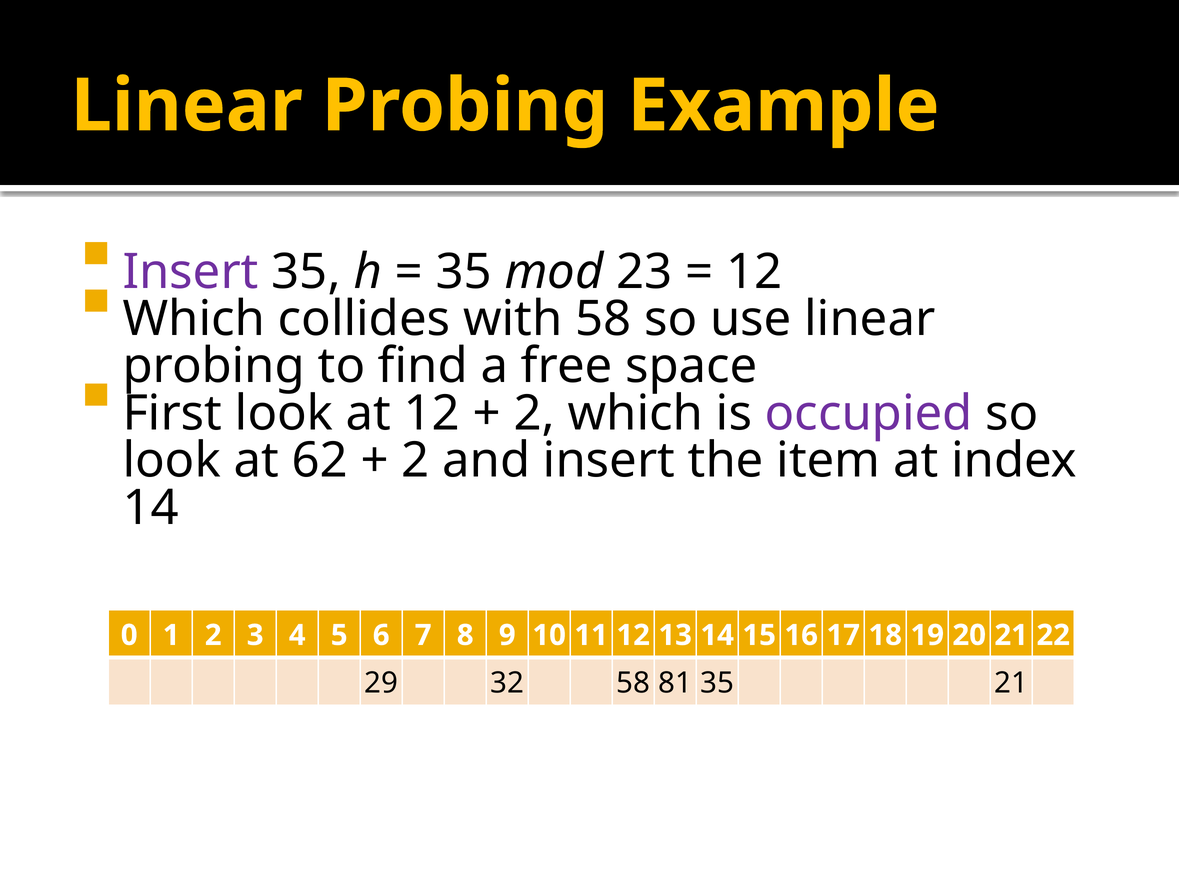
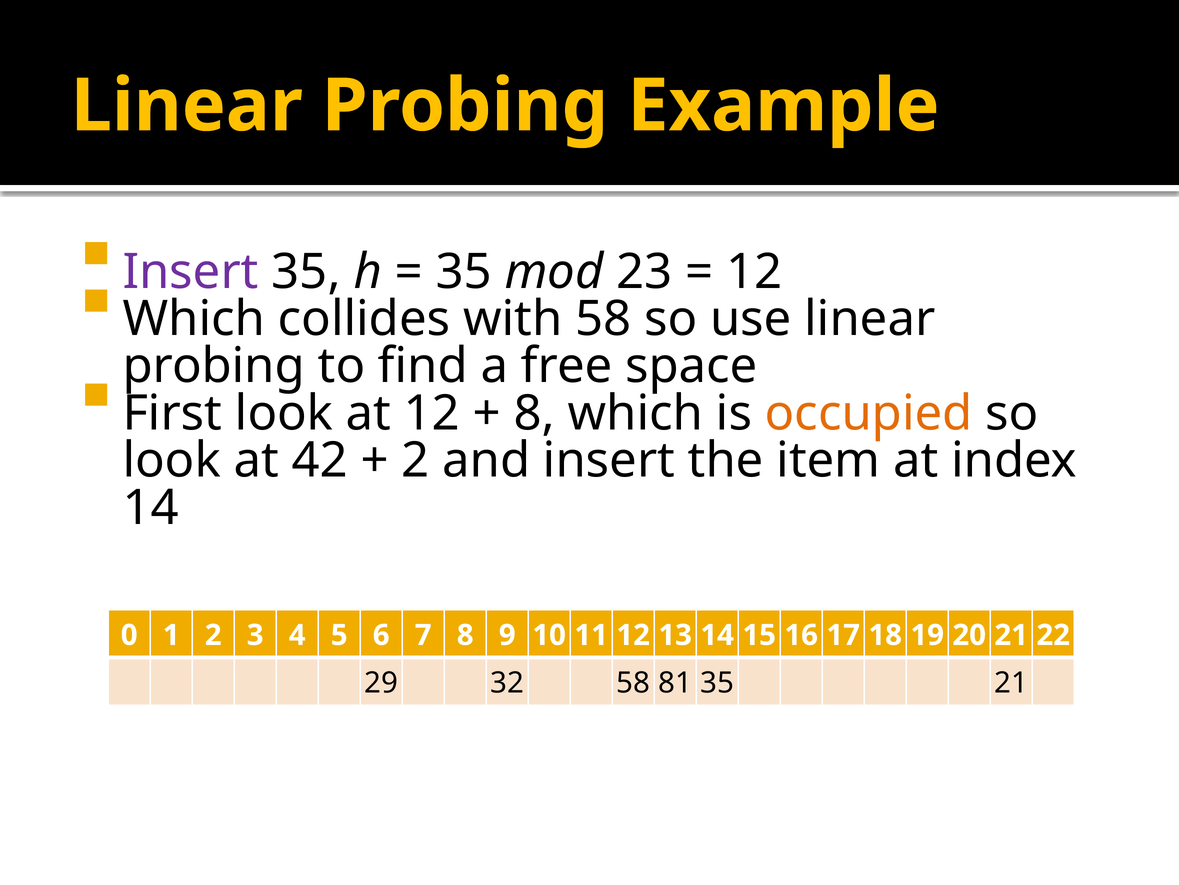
2: 2 -> 8 (534, 413)
occupied colour: purple -> orange (869, 413)
62: 62 -> 42 (320, 460)
